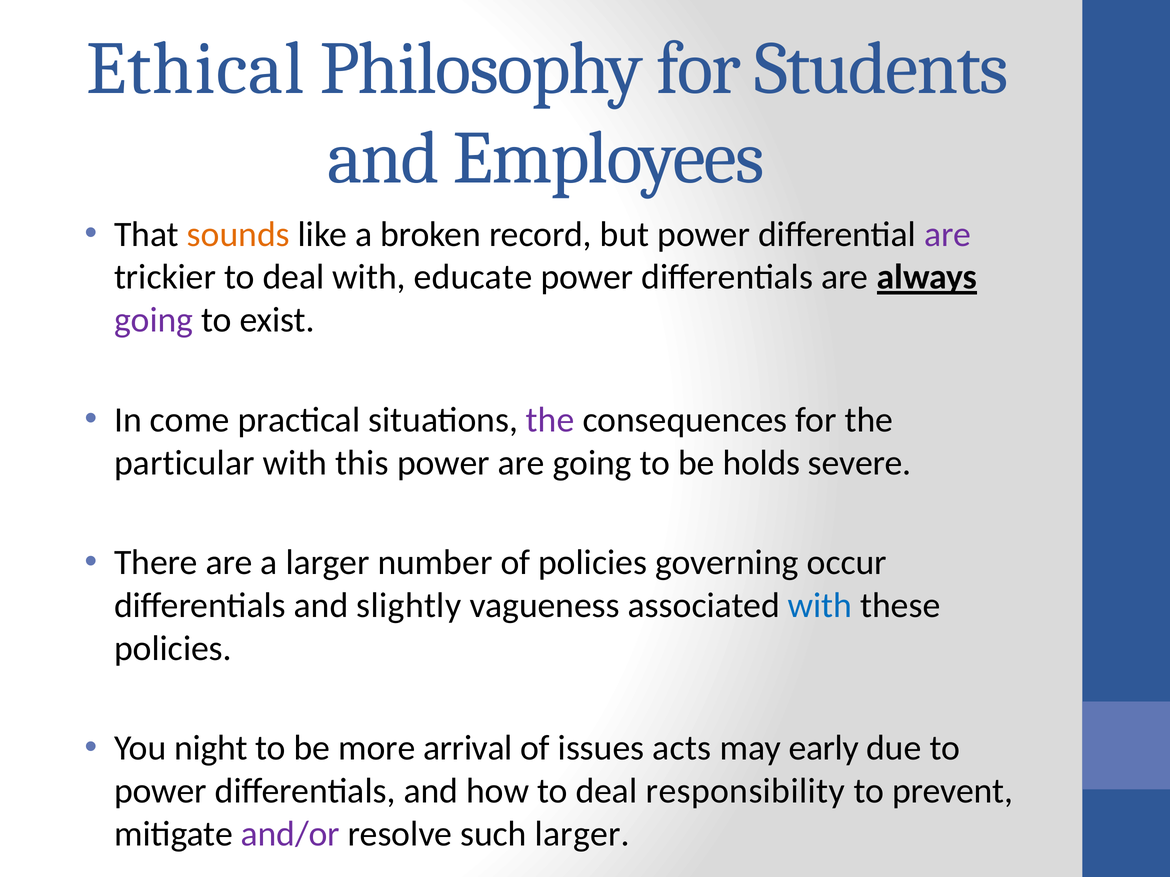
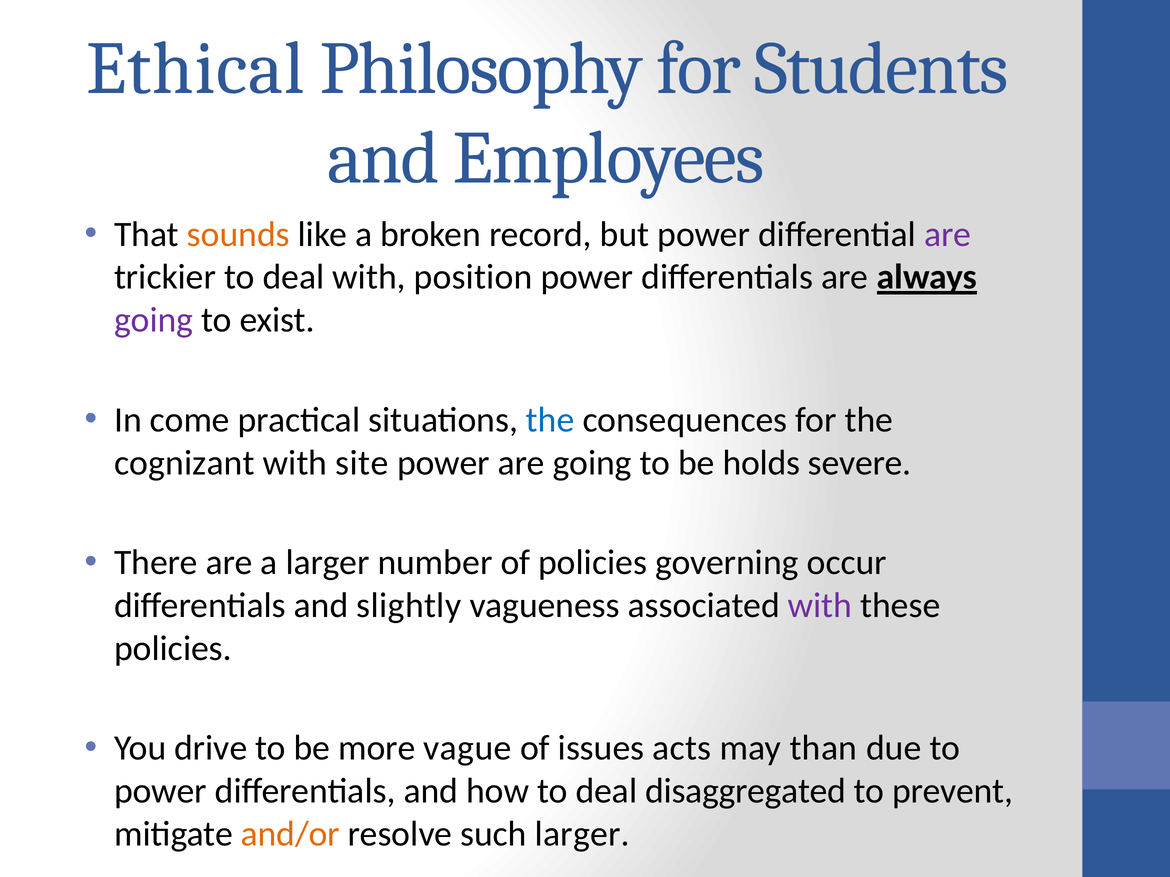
educate: educate -> position (473, 277)
the colour: purple -> blue (550, 420)
particular: particular -> cognizant (184, 463)
this: this -> site (362, 463)
with colour: blue -> purple (820, 606)
night: night -> drive (211, 749)
arrival: arrival -> vague (467, 749)
early: early -> than (823, 749)
responsibility: responsibility -> disaggregated (746, 791)
and/or colour: purple -> orange (290, 834)
